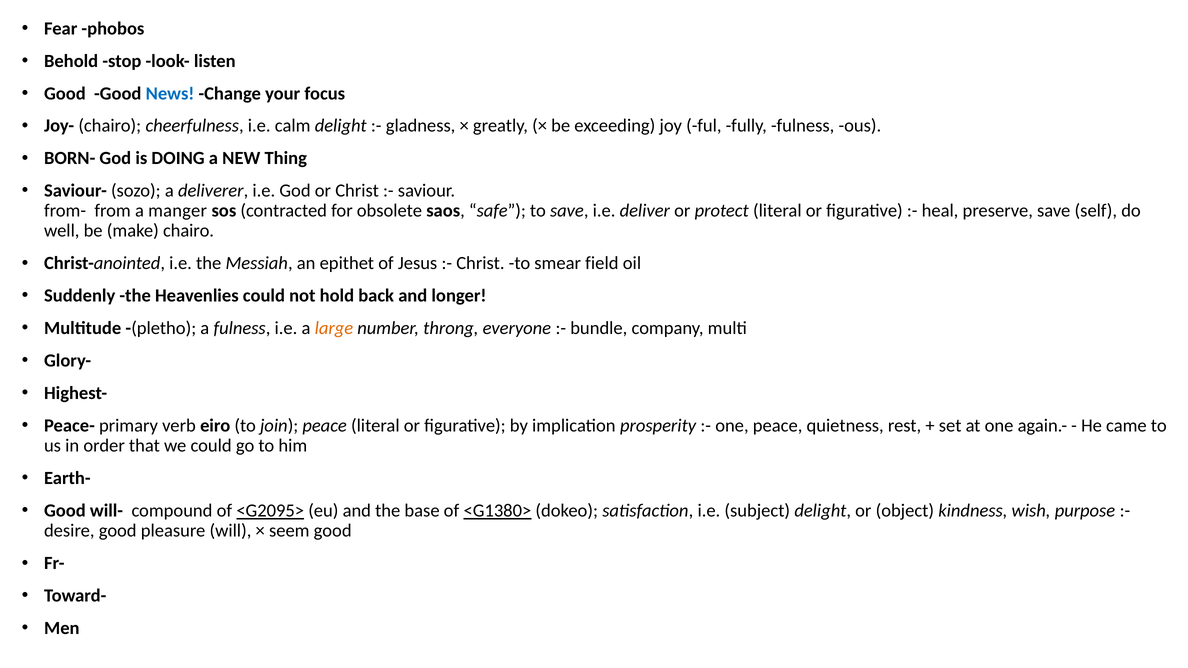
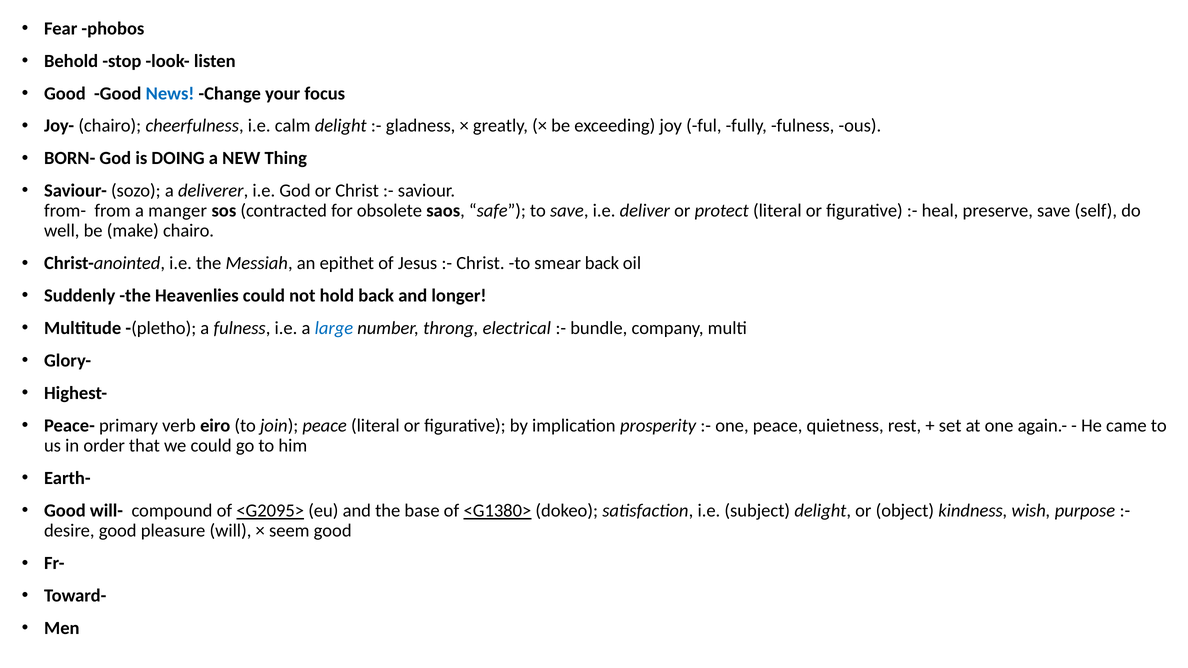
smear field: field -> back (602, 263)
large colour: orange -> blue (334, 328)
everyone: everyone -> electrical (517, 328)
